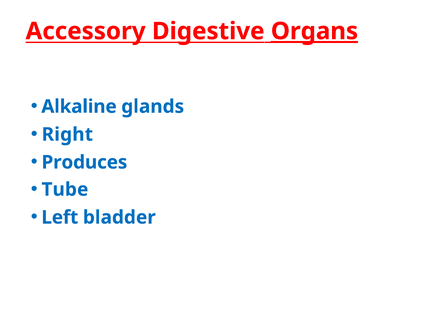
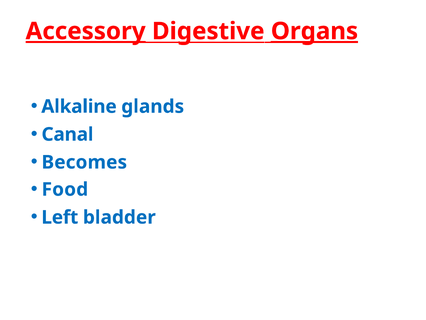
Accessory underline: none -> present (86, 31)
Right: Right -> Canal (68, 134)
Produces: Produces -> Becomes (84, 162)
Tube: Tube -> Food (65, 189)
